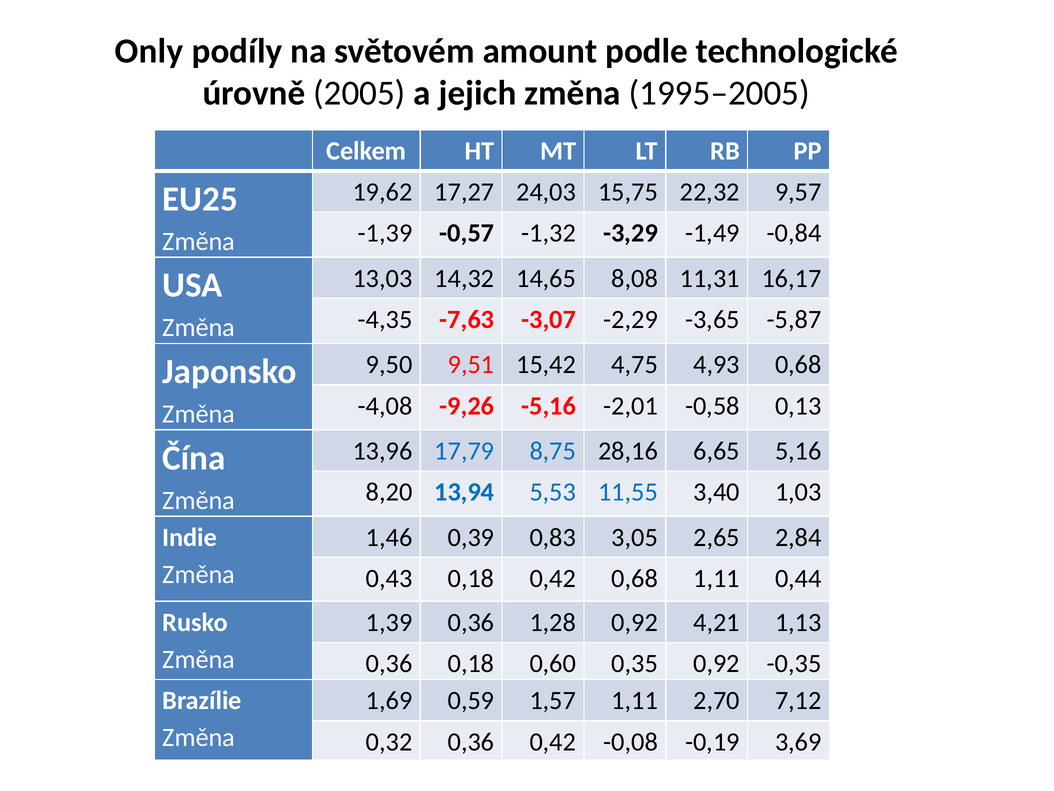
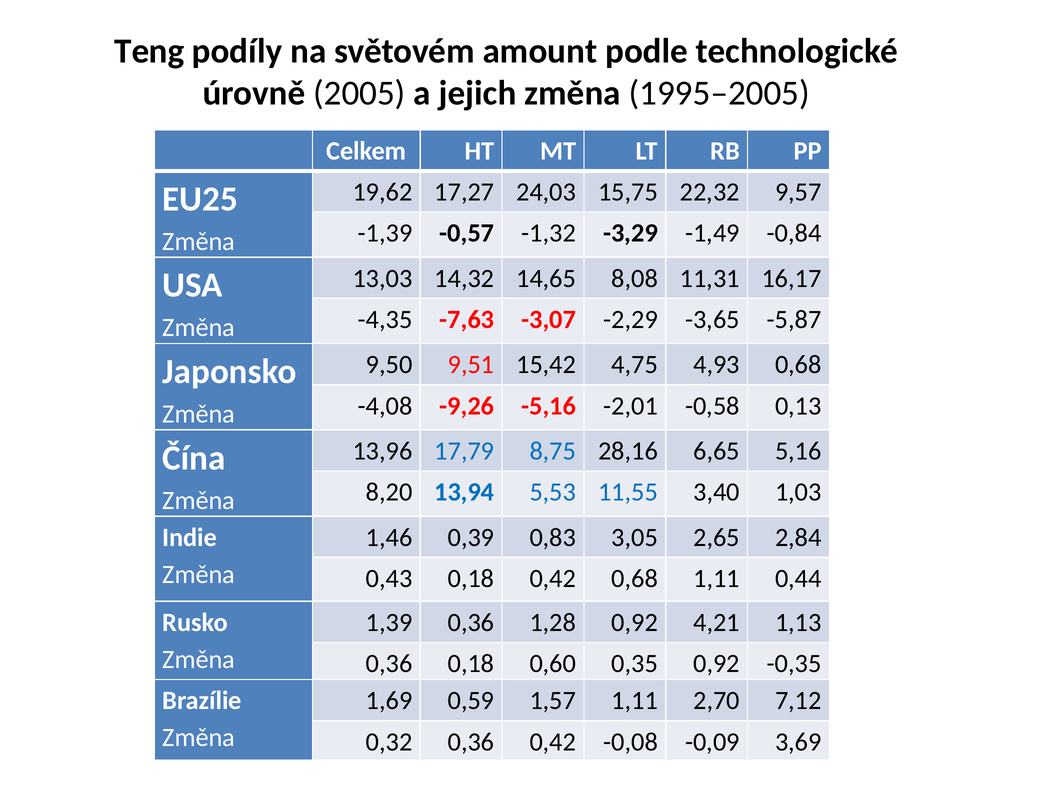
Only: Only -> Teng (149, 51)
-0,19: -0,19 -> -0,09 (712, 742)
